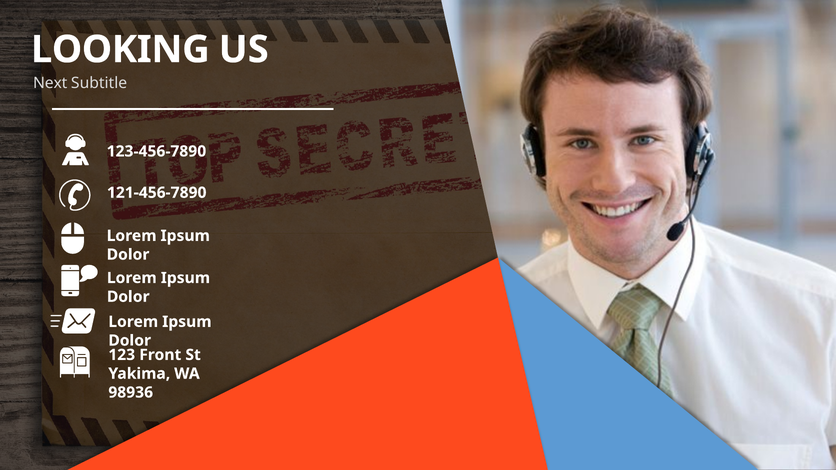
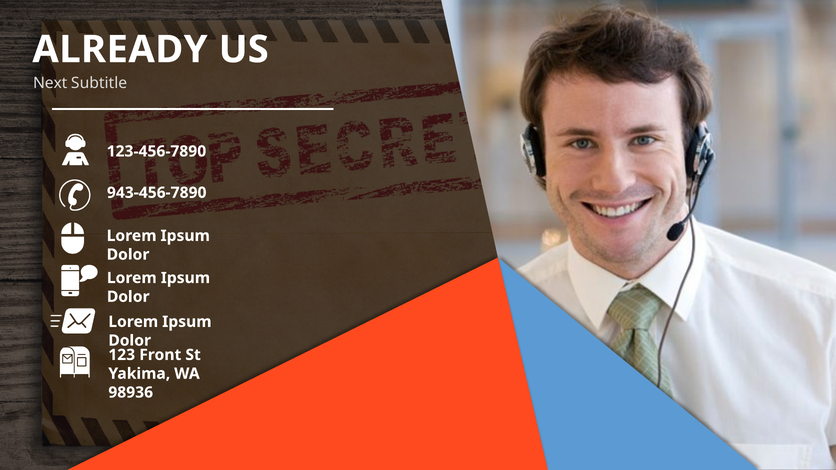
LOOKING: LOOKING -> ALREADY (120, 50)
121-456-7890: 121-456-7890 -> 943-456-7890 (157, 193)
